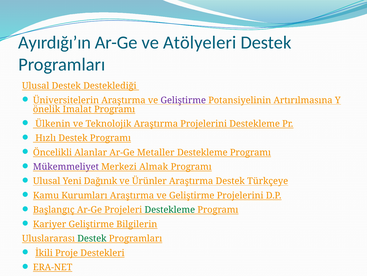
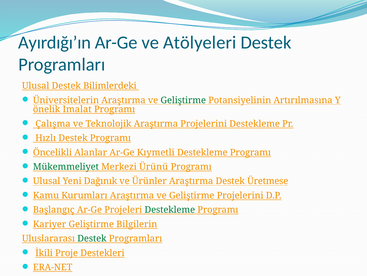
Desteklediği: Desteklediği -> Bilimlerdeki (110, 86)
Geliştirme colour: purple -> green (183, 100)
Ülkenin: Ülkenin -> Çalışma (53, 123)
Metaller: Metaller -> Kıymetli (156, 152)
Mükemmeliyet colour: purple -> green (66, 166)
Almak: Almak -> Ürünü (154, 166)
Türkçeye: Türkçeye -> Üretmese (268, 181)
